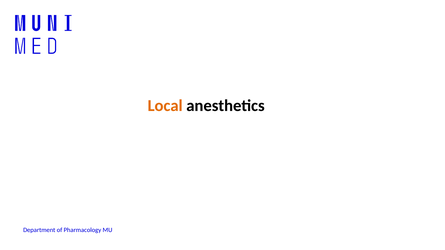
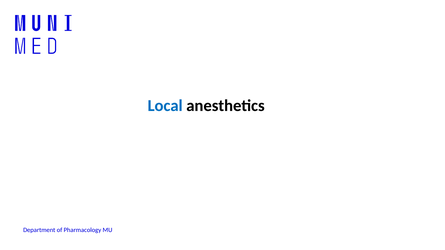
Local colour: orange -> blue (165, 106)
